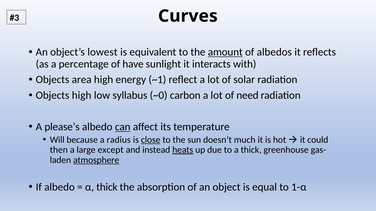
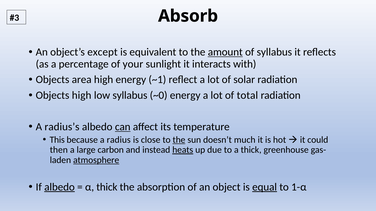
Curves: Curves -> Absorb (188, 16)
lowest: lowest -> except (103, 52)
of albedos: albedos -> syllabus (274, 52)
have: have -> your (133, 64)
~0 carbon: carbon -> energy (185, 96)
need: need -> total (247, 96)
please’s: please’s -> radius’s (62, 127)
Will: Will -> This (57, 140)
close underline: present -> none (151, 140)
the underline: none -> present (179, 140)
except: except -> carbon (111, 150)
albedo underline: none -> present (60, 187)
equal underline: none -> present (265, 187)
